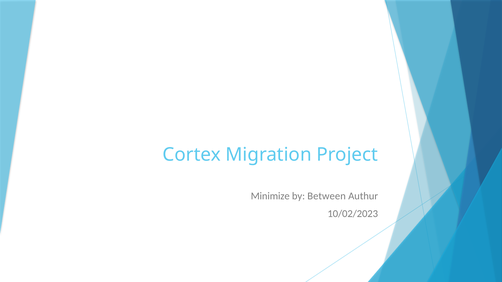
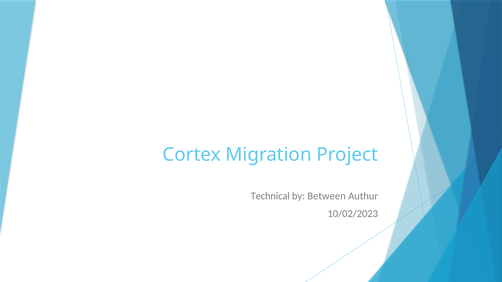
Minimize: Minimize -> Technical (270, 196)
